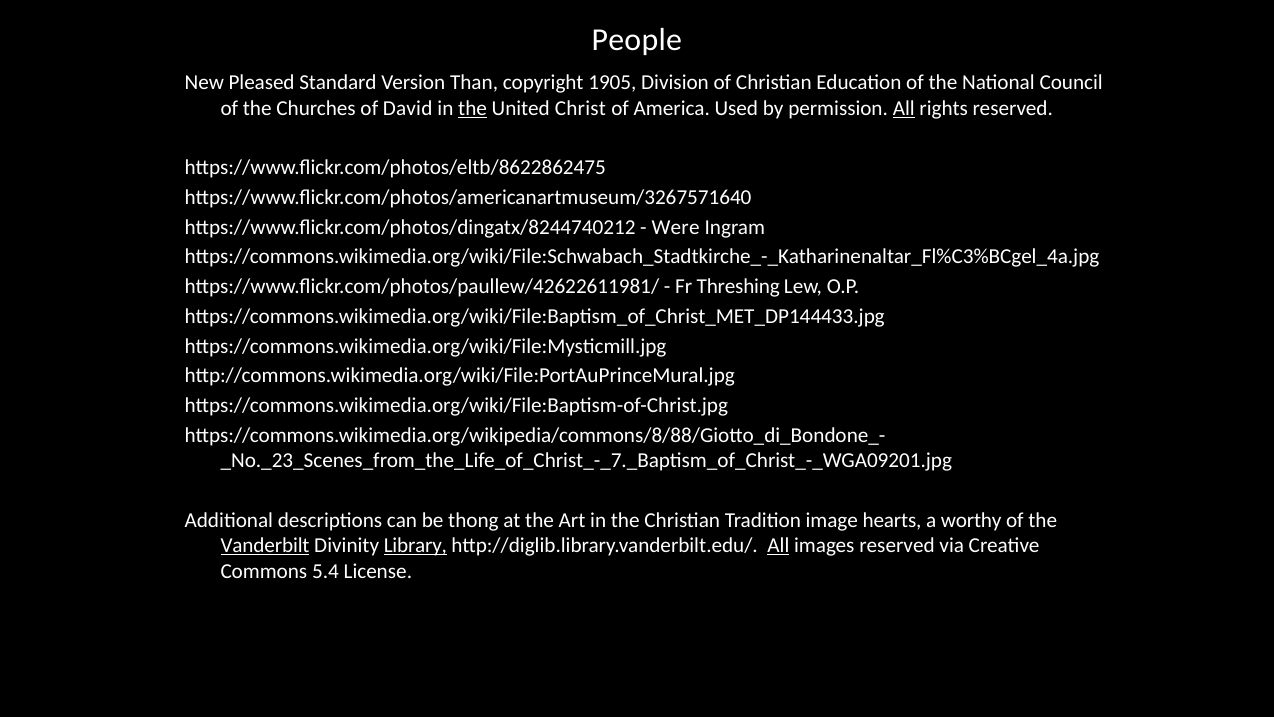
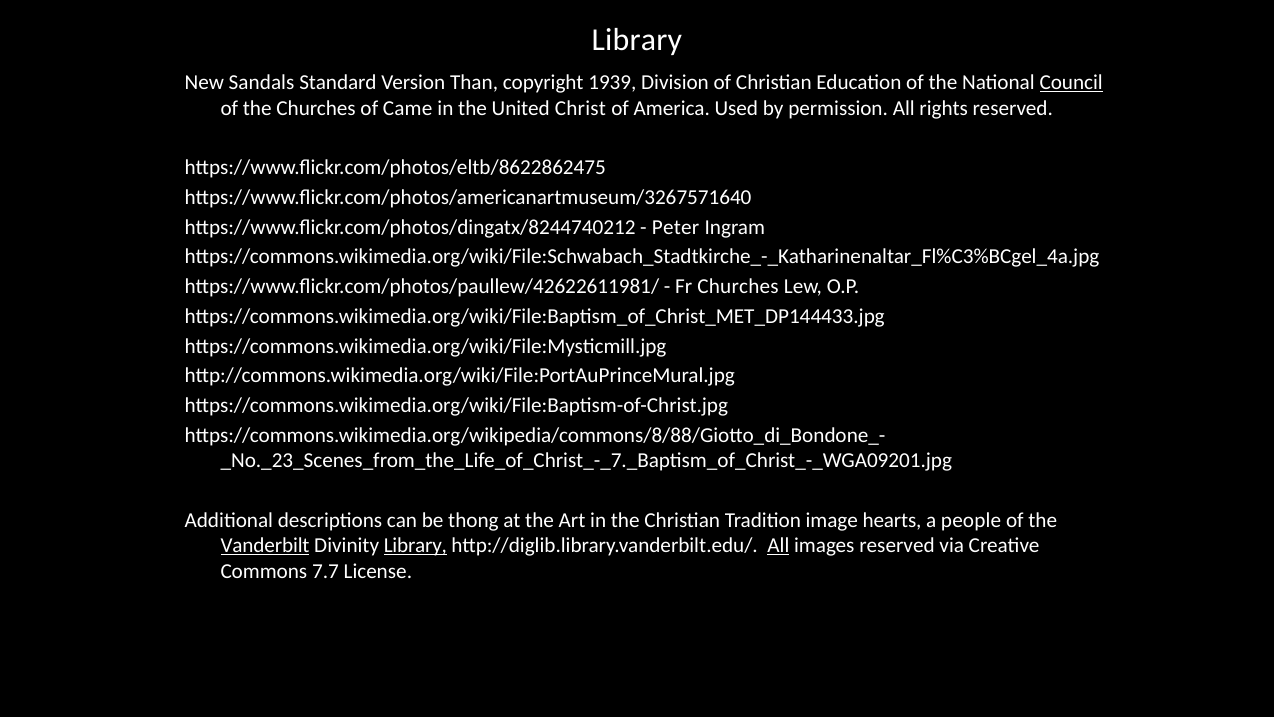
People: People -> Library (637, 40)
Pleased: Pleased -> Sandals (262, 83)
1905: 1905 -> 1939 (612, 83)
Council underline: none -> present (1071, 83)
David: David -> Came (408, 108)
the underline: present -> none (473, 108)
All underline: present -> none (904, 108)
Were: Were -> Peter (676, 227)
Fr Threshing: Threshing -> Churches (738, 286)
worthy: worthy -> people (971, 520)
5.4: 5.4 -> 7.7 (325, 571)
